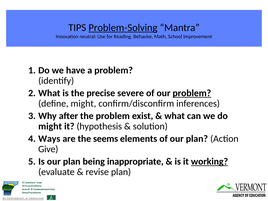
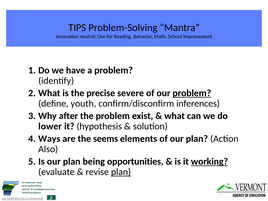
Problem-Solving underline: present -> none (123, 28)
define might: might -> youth (83, 104)
might: might -> lower (50, 126)
Give: Give -> Also (48, 149)
inappropriate: inappropriate -> opportunities (135, 162)
plan underline: none -> present (121, 172)
